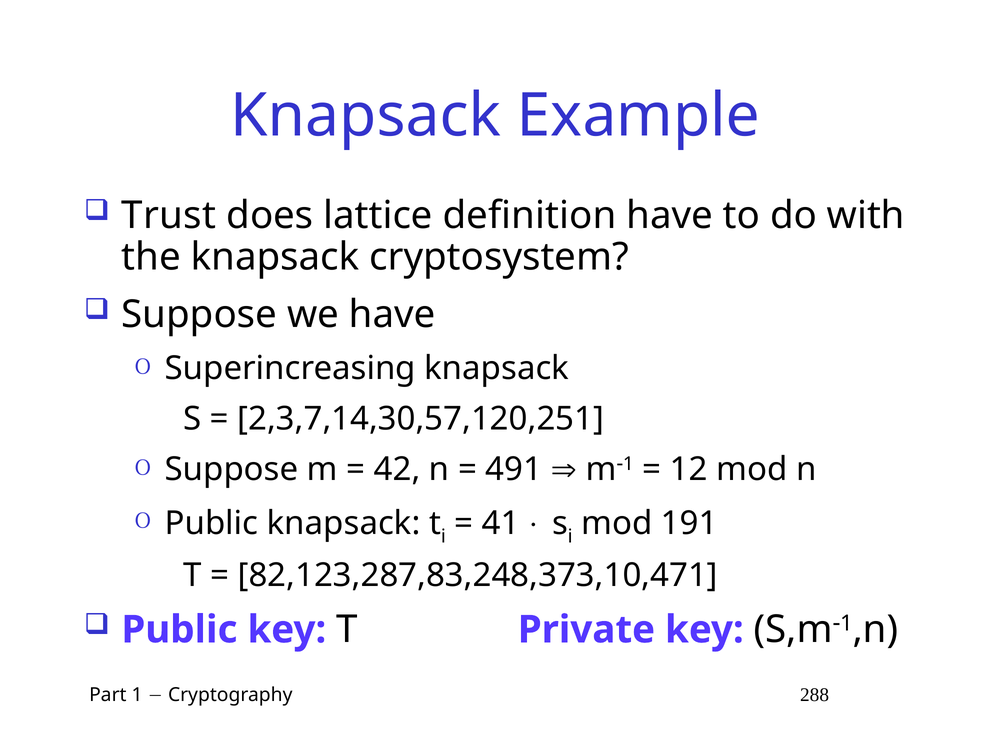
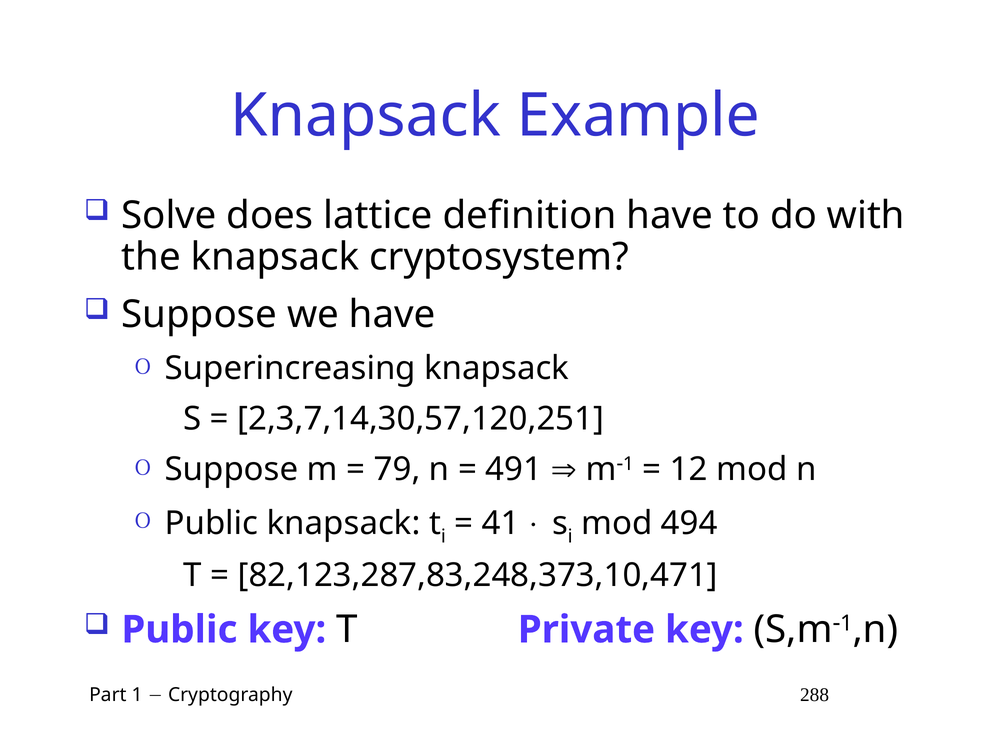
Trust: Trust -> Solve (169, 215)
42: 42 -> 79 (397, 469)
191: 191 -> 494 (689, 524)
